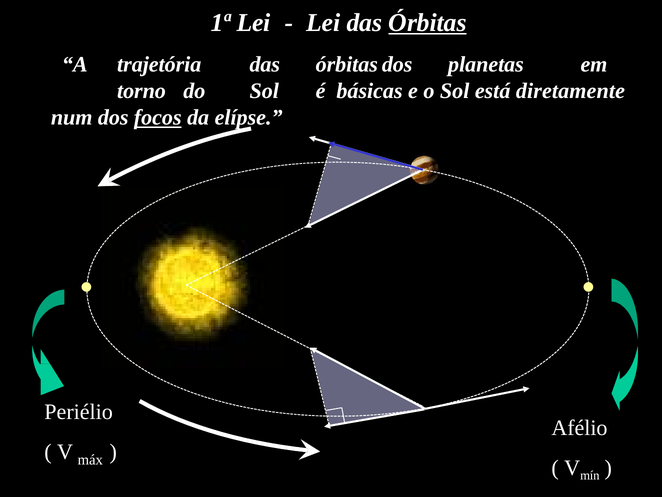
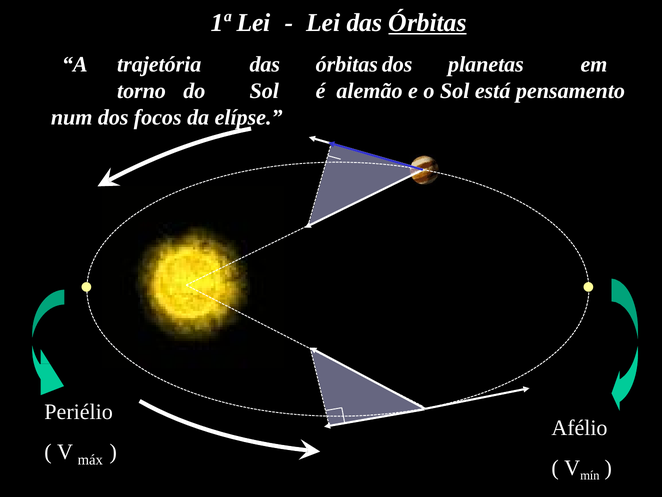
básicas: básicas -> alemão (370, 91)
diretamente: diretamente -> pensamento (570, 91)
focos underline: present -> none (158, 118)
